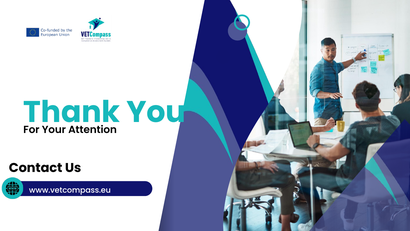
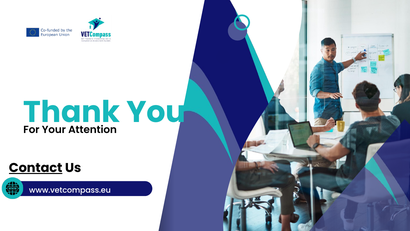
Contact underline: none -> present (36, 168)
